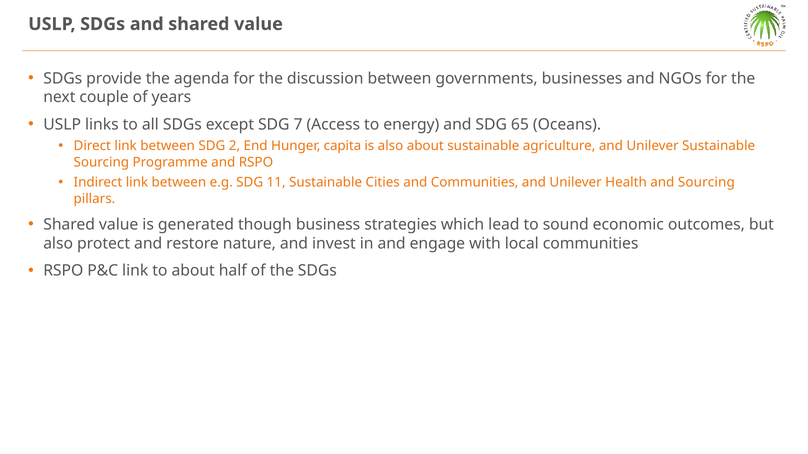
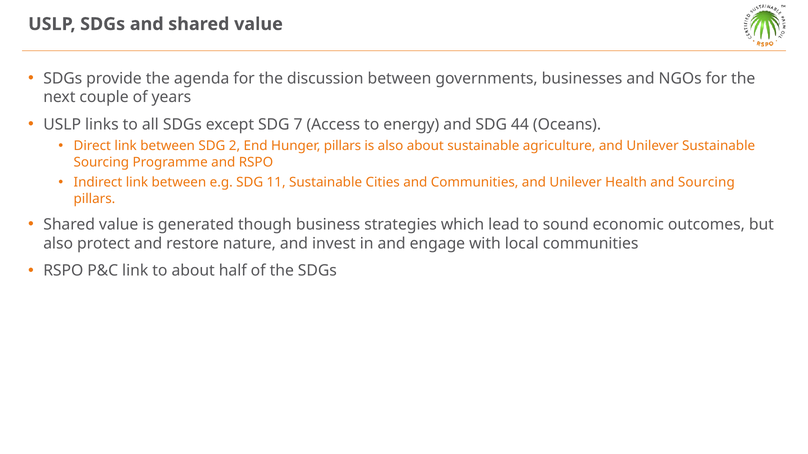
65: 65 -> 44 (520, 125)
Hunger capita: capita -> pillars (342, 146)
